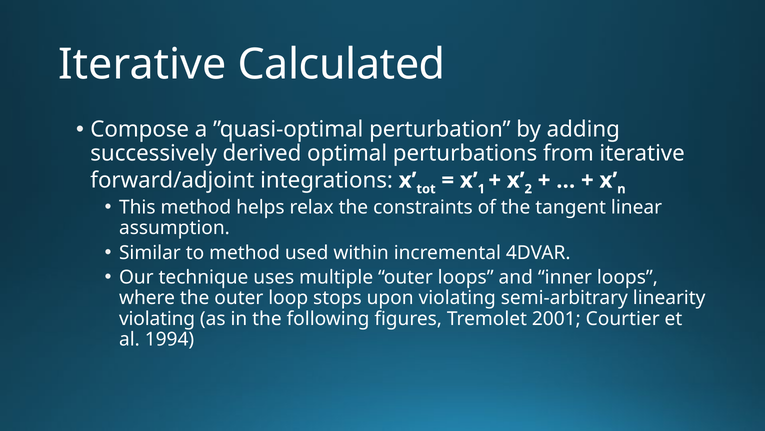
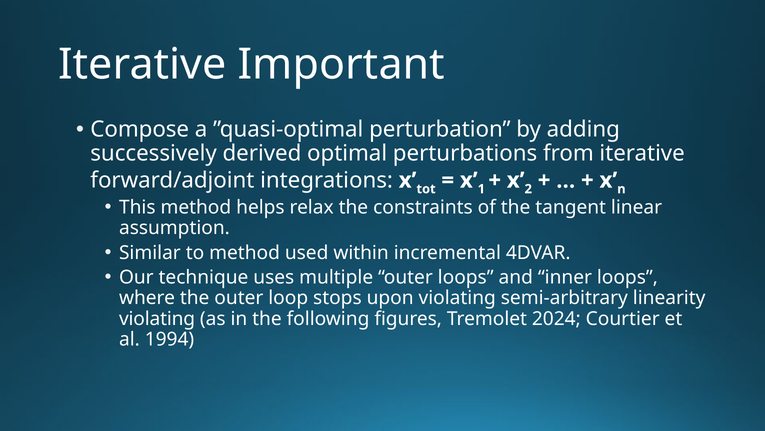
Calculated: Calculated -> Important (341, 64)
2001: 2001 -> 2024 (556, 318)
